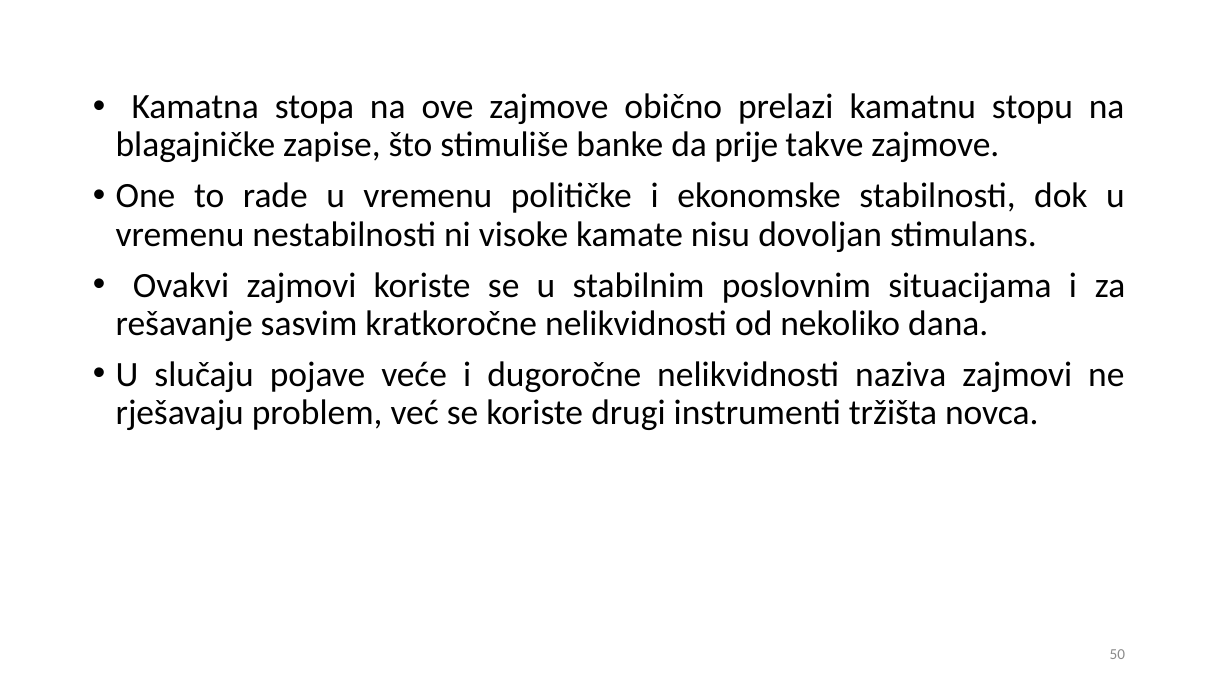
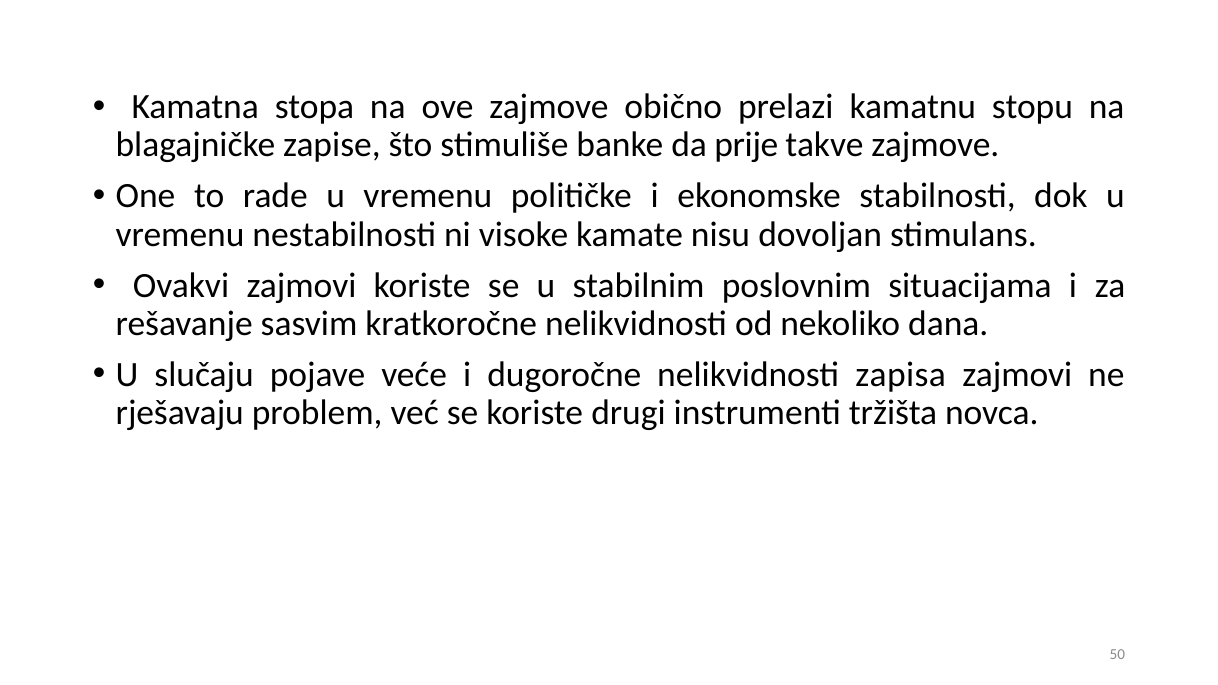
naziva: naziva -> zapisa (901, 375)
